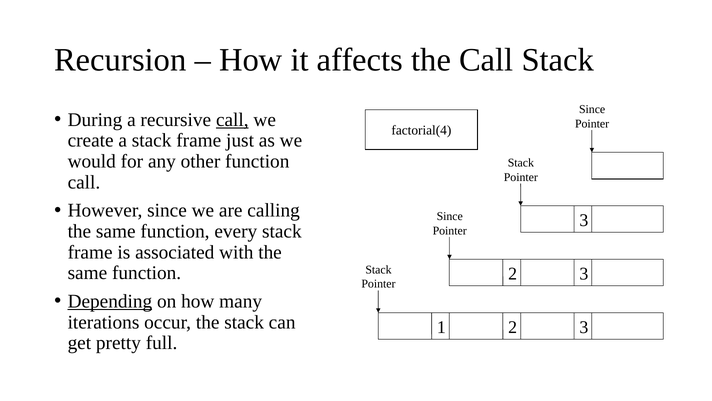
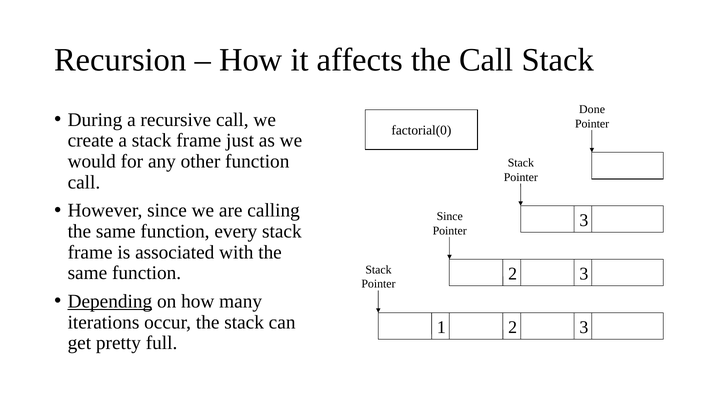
Since: Since -> Done (592, 109)
call underline: present -> none (232, 120)
factorial(4: factorial(4 -> factorial(0 (421, 130)
